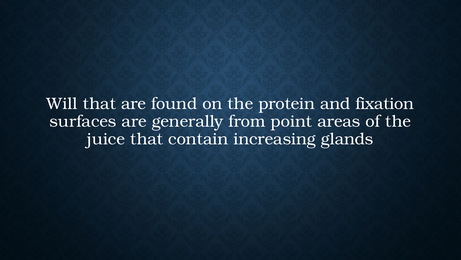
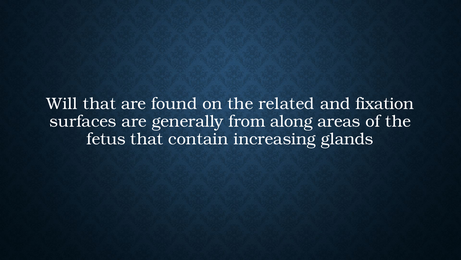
protein: protein -> related (287, 104)
point: point -> along (291, 121)
juice: juice -> fetus (106, 139)
